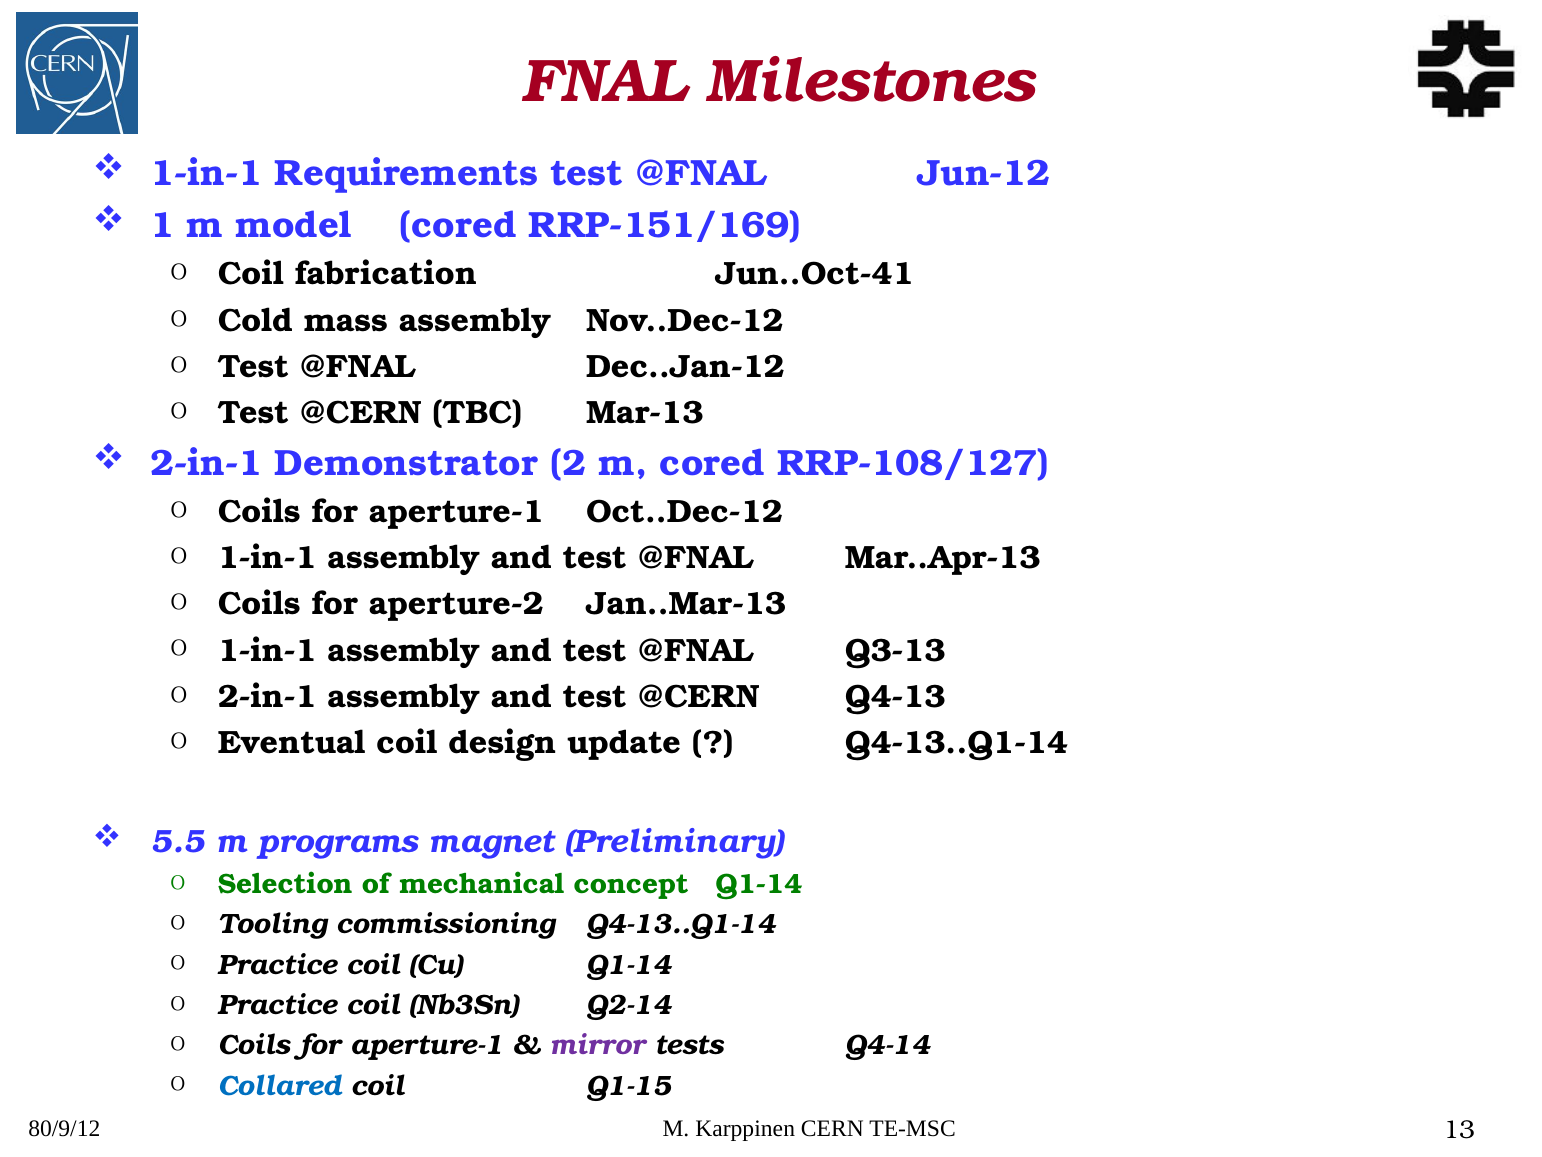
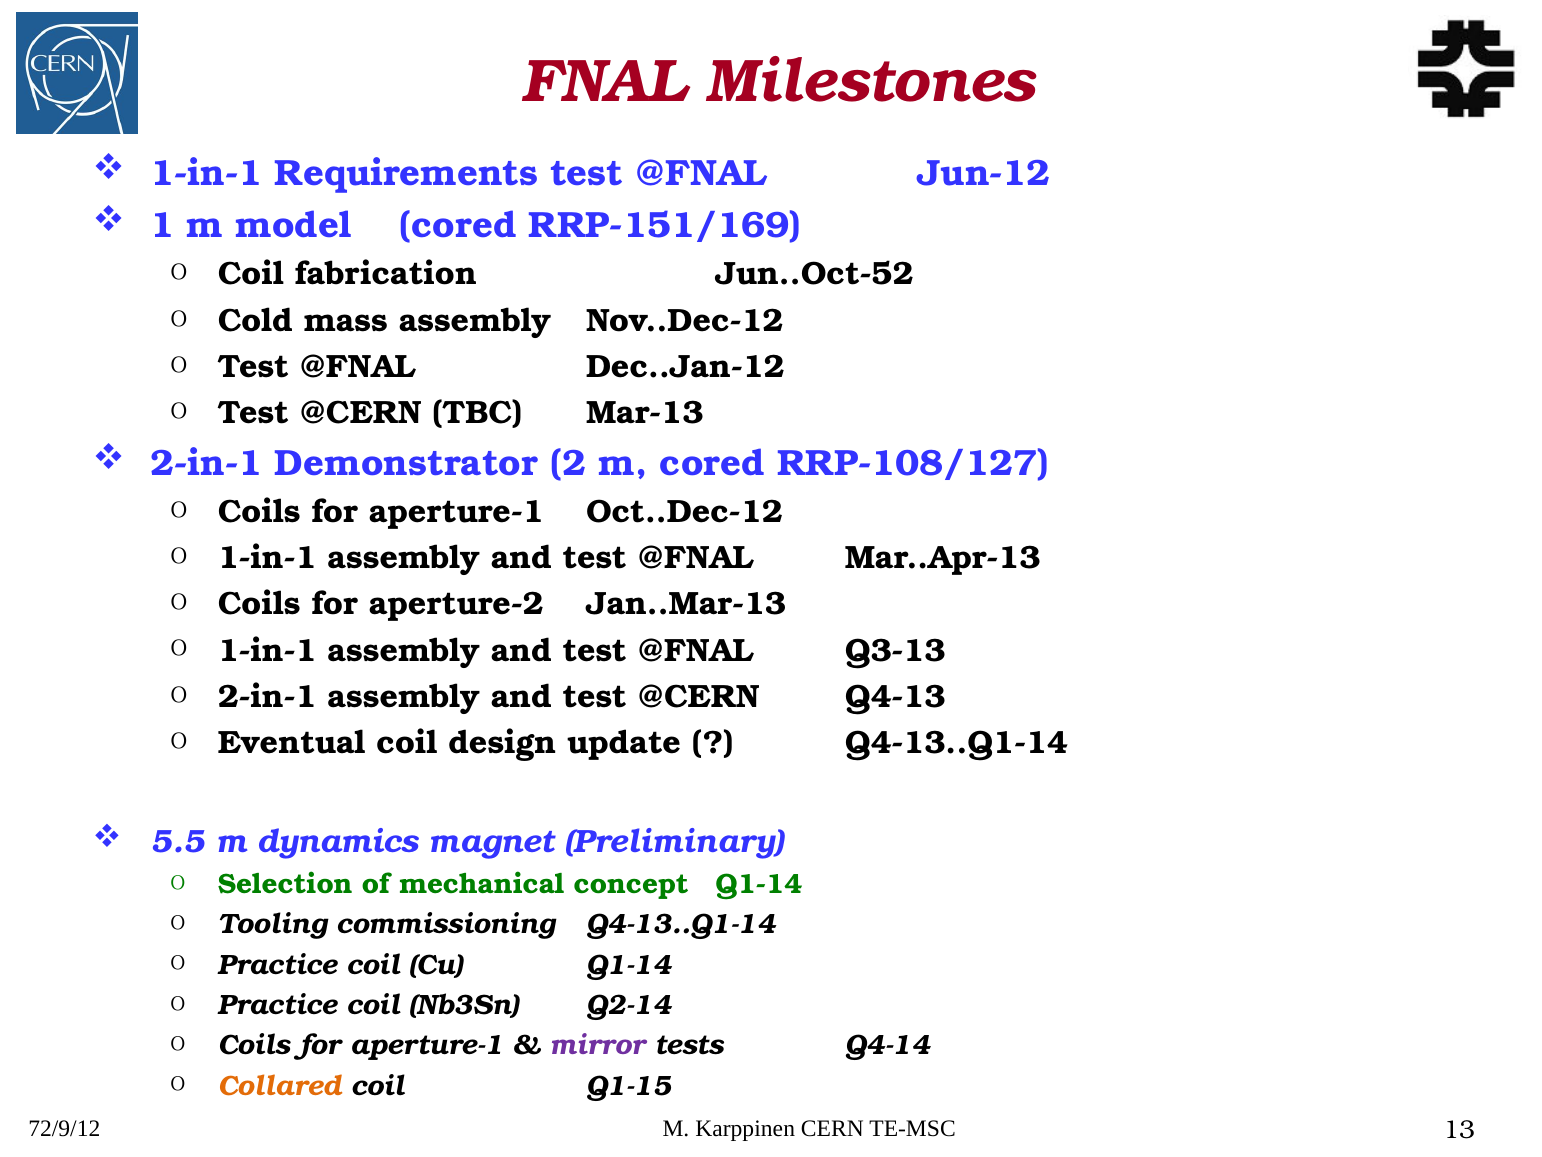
Jun..Oct-41: Jun..Oct-41 -> Jun..Oct-52 (815, 274)
programs: programs -> dynamics (338, 841)
Collared colour: blue -> orange (280, 1086)
80/9/12: 80/9/12 -> 72/9/12 (64, 1129)
